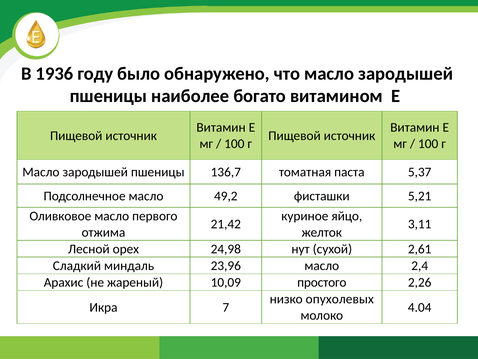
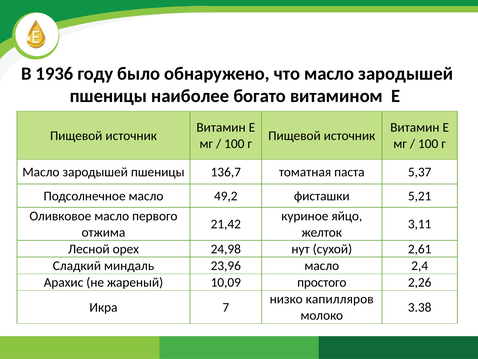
опухолевых: опухолевых -> капилляров (340, 299)
4.04: 4.04 -> 3.38 (420, 307)
